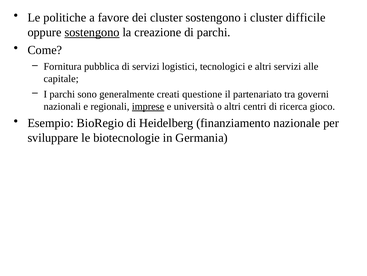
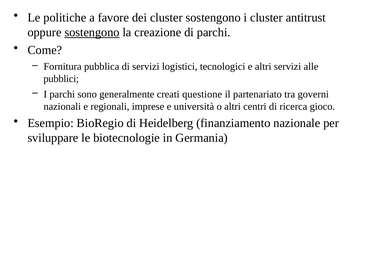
difficile: difficile -> antitrust (306, 18)
capitale: capitale -> pubblici (61, 79)
imprese underline: present -> none (148, 106)
